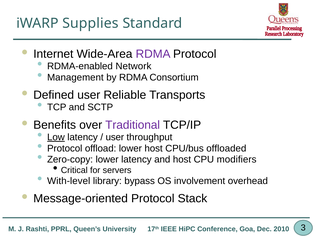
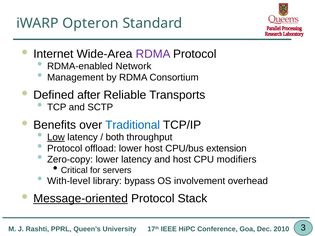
Supplies: Supplies -> Opteron (90, 23)
Defined user: user -> after (89, 95)
Traditional colour: purple -> blue (133, 125)
user: user -> both (115, 137)
offloaded: offloaded -> extension (226, 149)
Message-oriented underline: none -> present (81, 199)
